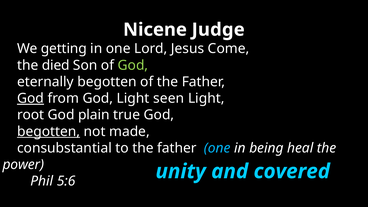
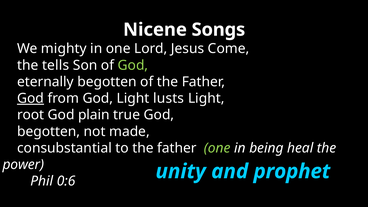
Judge: Judge -> Songs (218, 30)
getting: getting -> mighty (64, 49)
died: died -> tells (56, 65)
seen: seen -> lusts (169, 98)
begotten underline: present -> none (49, 131)
one colour: light blue -> light green (217, 148)
5:6: 5:6 -> 0:6 (66, 181)
covered: covered -> prophet (292, 171)
